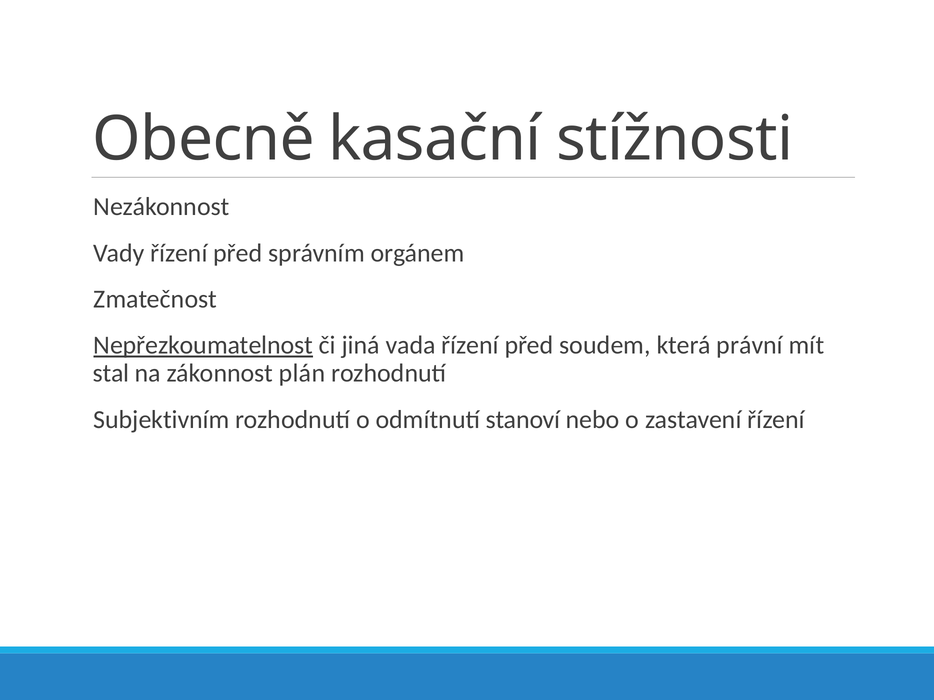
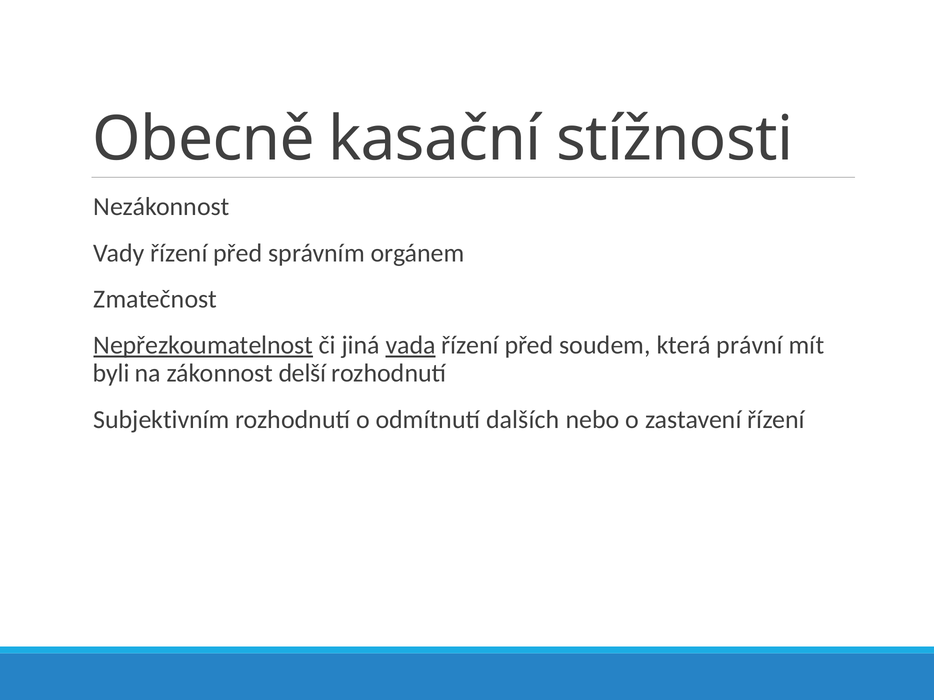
vada underline: none -> present (411, 346)
stal: stal -> byli (111, 374)
plán: plán -> delší (302, 374)
stanoví: stanoví -> dalších (523, 420)
